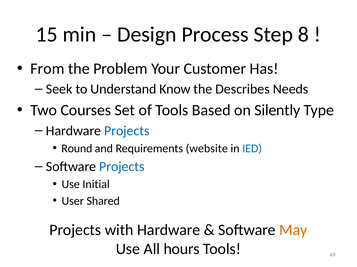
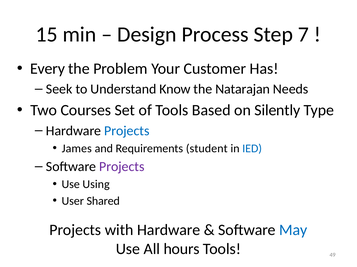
8: 8 -> 7 (303, 35)
From: From -> Every (48, 69)
Describes: Describes -> Natarajan (243, 89)
Round: Round -> James (77, 149)
website: website -> student (207, 149)
Projects colour: blue -> purple (122, 167)
Initial: Initial -> Using (96, 185)
May colour: orange -> blue (293, 231)
